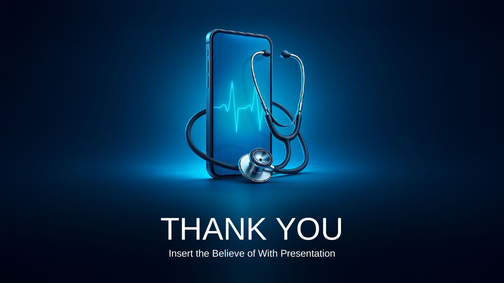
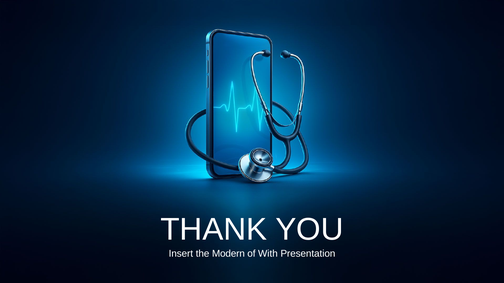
Believe: Believe -> Modern (228, 254)
